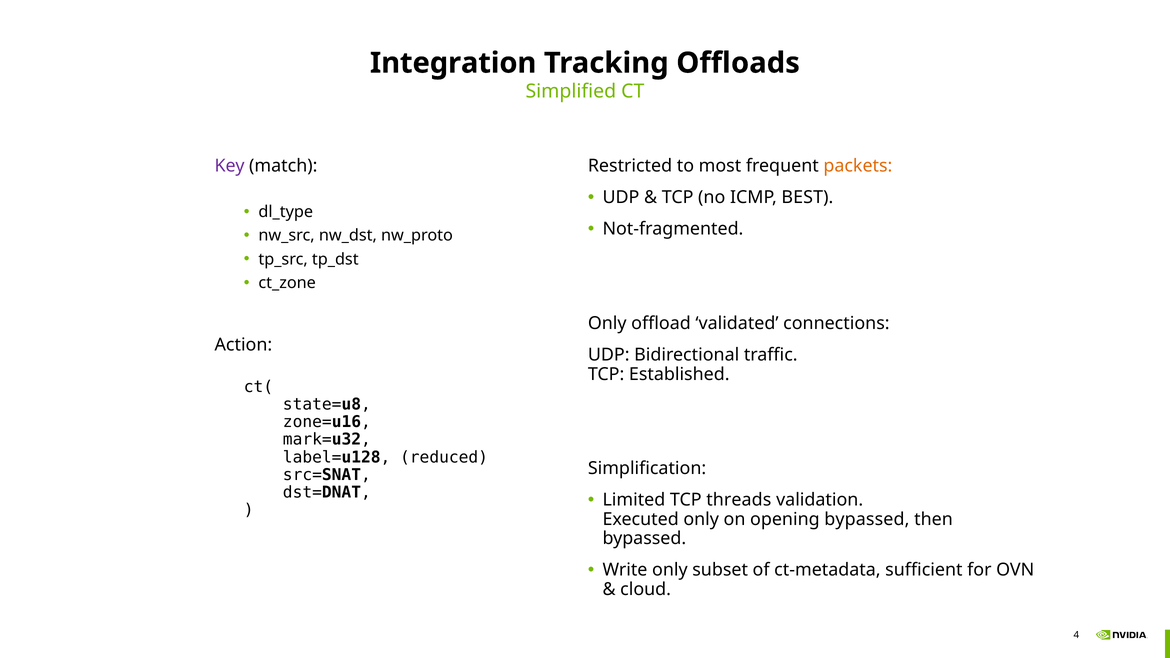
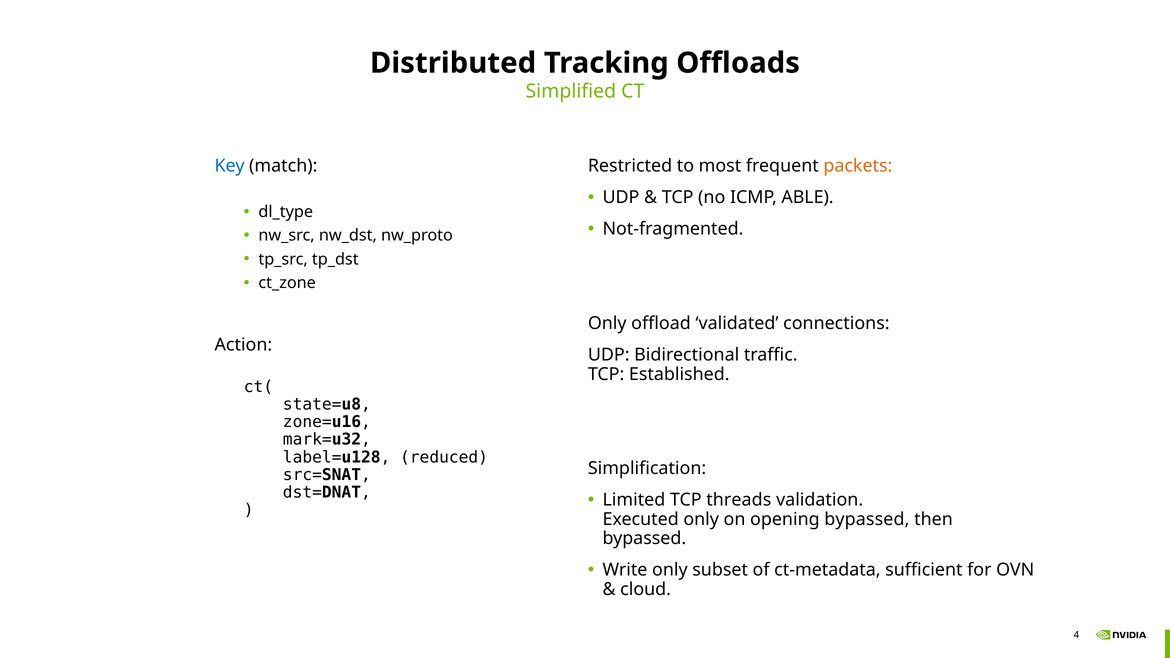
Integration: Integration -> Distributed (453, 63)
Key colour: purple -> blue (230, 166)
BEST: BEST -> ABLE (808, 197)
